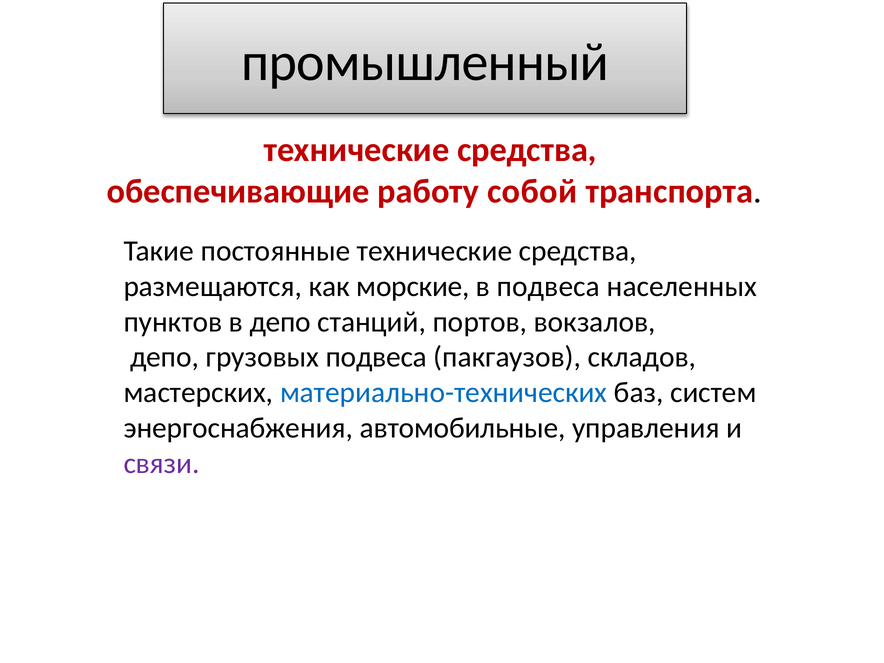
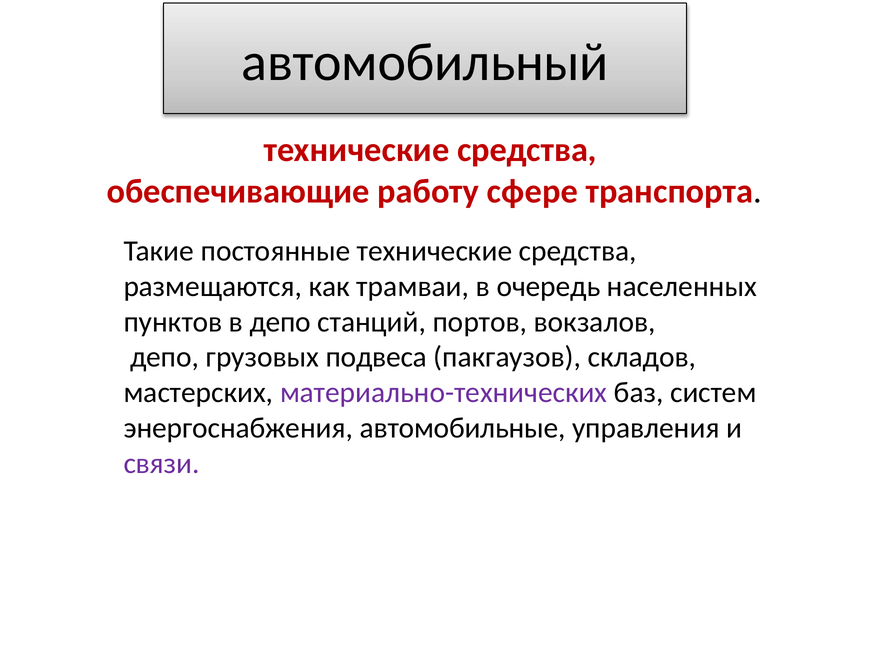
промышленный: промышленный -> автомобильный (425, 62)
собой: собой -> сфере (532, 191)
морские: морские -> трамваи (413, 287)
в подвеса: подвеса -> очередь (548, 287)
материально-технических colour: blue -> purple (444, 393)
